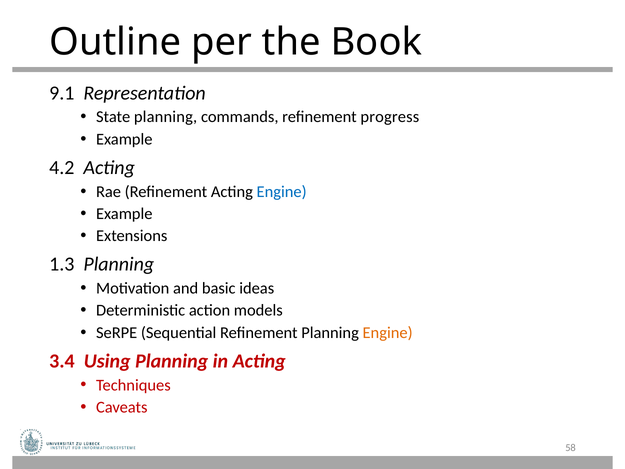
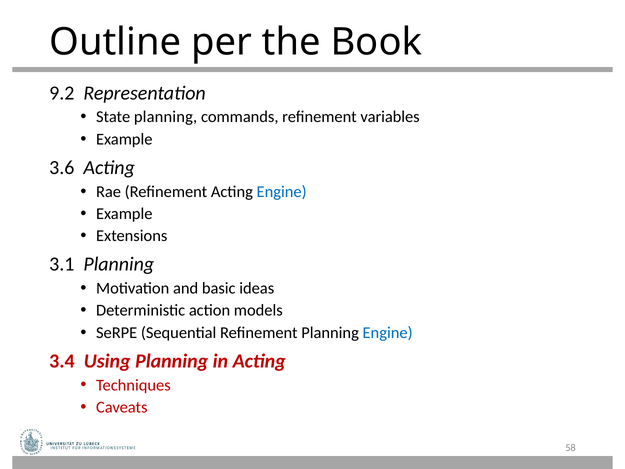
9.1: 9.1 -> 9.2 (62, 93)
progress: progress -> variables (390, 117)
4.2: 4.2 -> 3.6 (62, 167)
1.3: 1.3 -> 3.1 (62, 264)
Engine colour: orange -> blue (388, 332)
